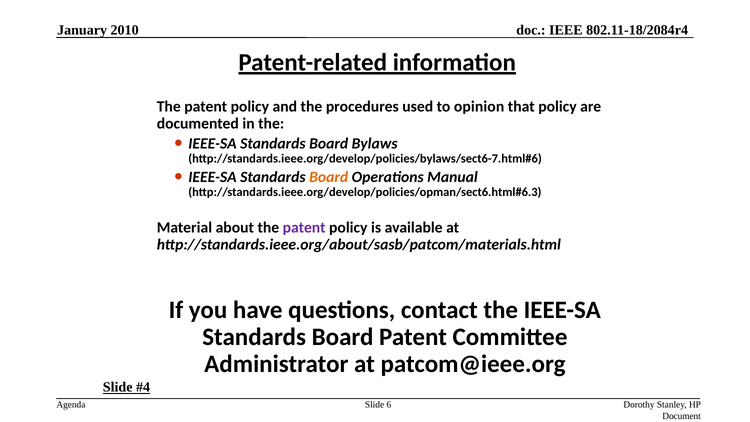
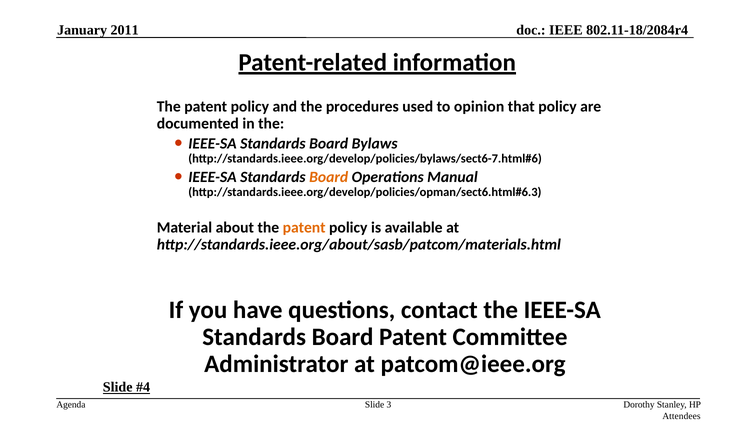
2010: 2010 -> 2011 (125, 30)
patent colour: purple -> orange (304, 227)
6: 6 -> 3 (389, 405)
Document: Document -> Attendees (681, 416)
